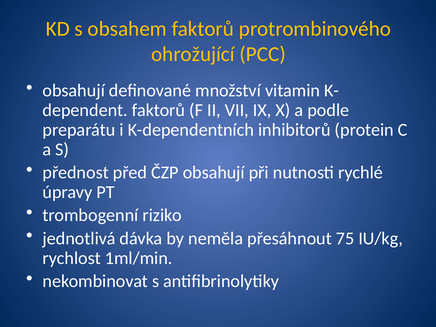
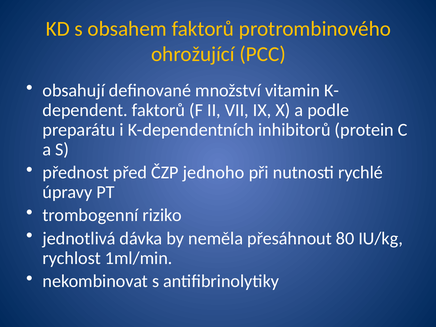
ČZP obsahují: obsahují -> jednoho (214, 173)
75: 75 -> 80 (345, 238)
